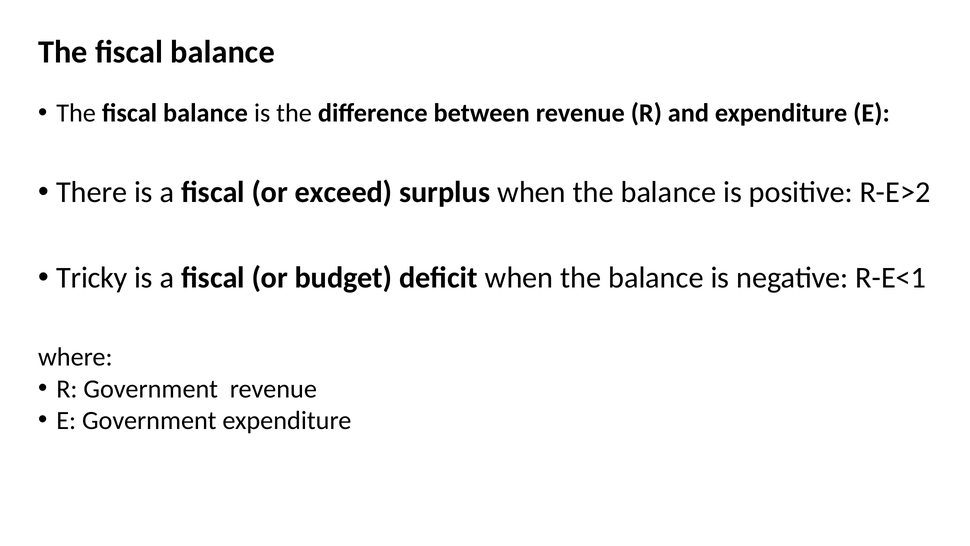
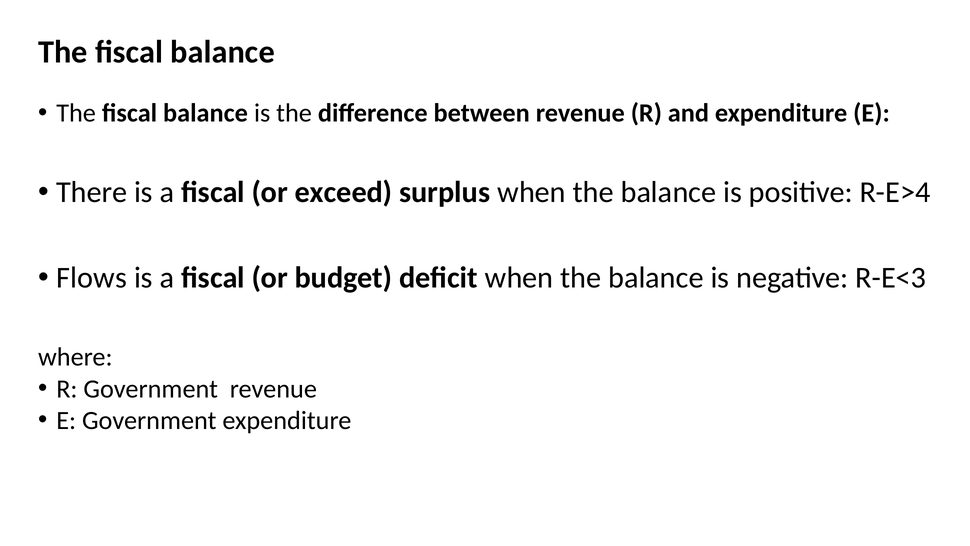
R-E>2: R-E>2 -> R-E>4 (895, 192)
Tricky: Tricky -> Flows (92, 278)
R-E<1: R-E<1 -> R-E<3 (891, 278)
